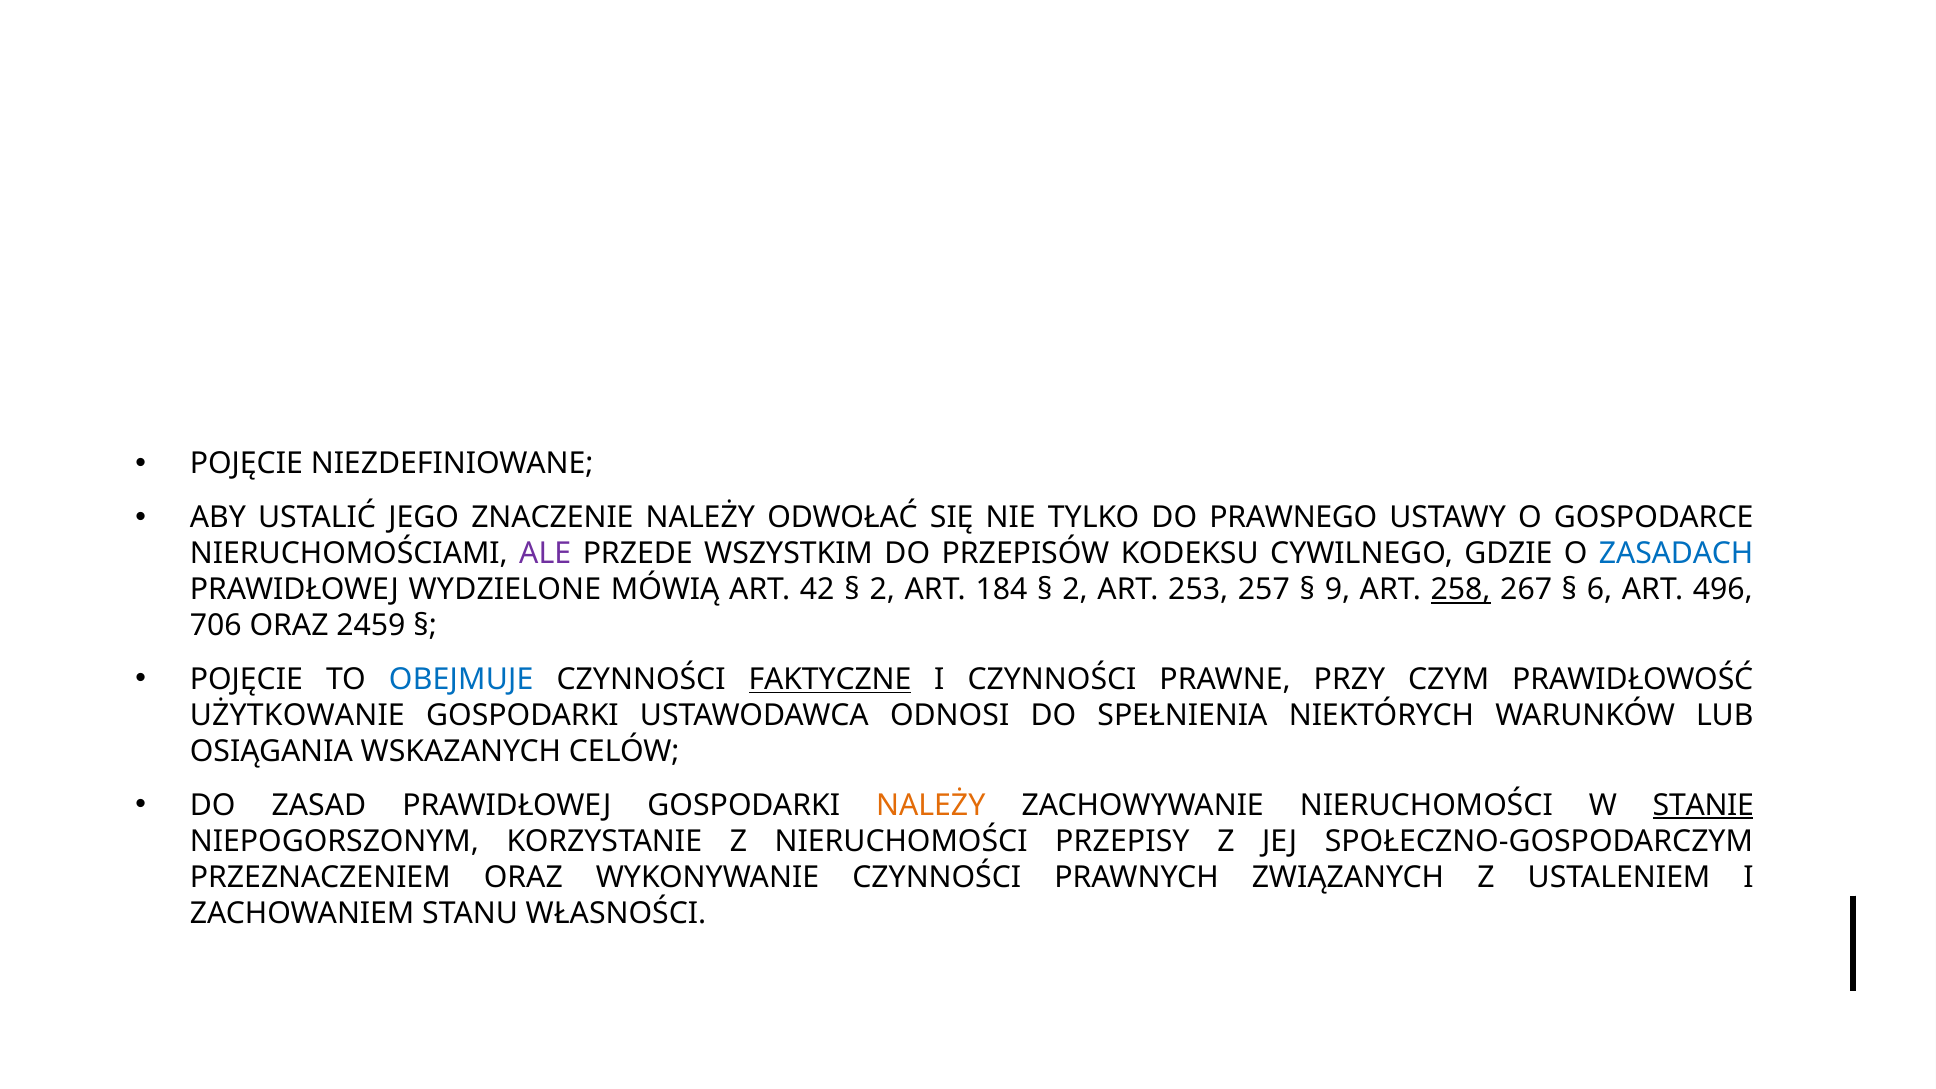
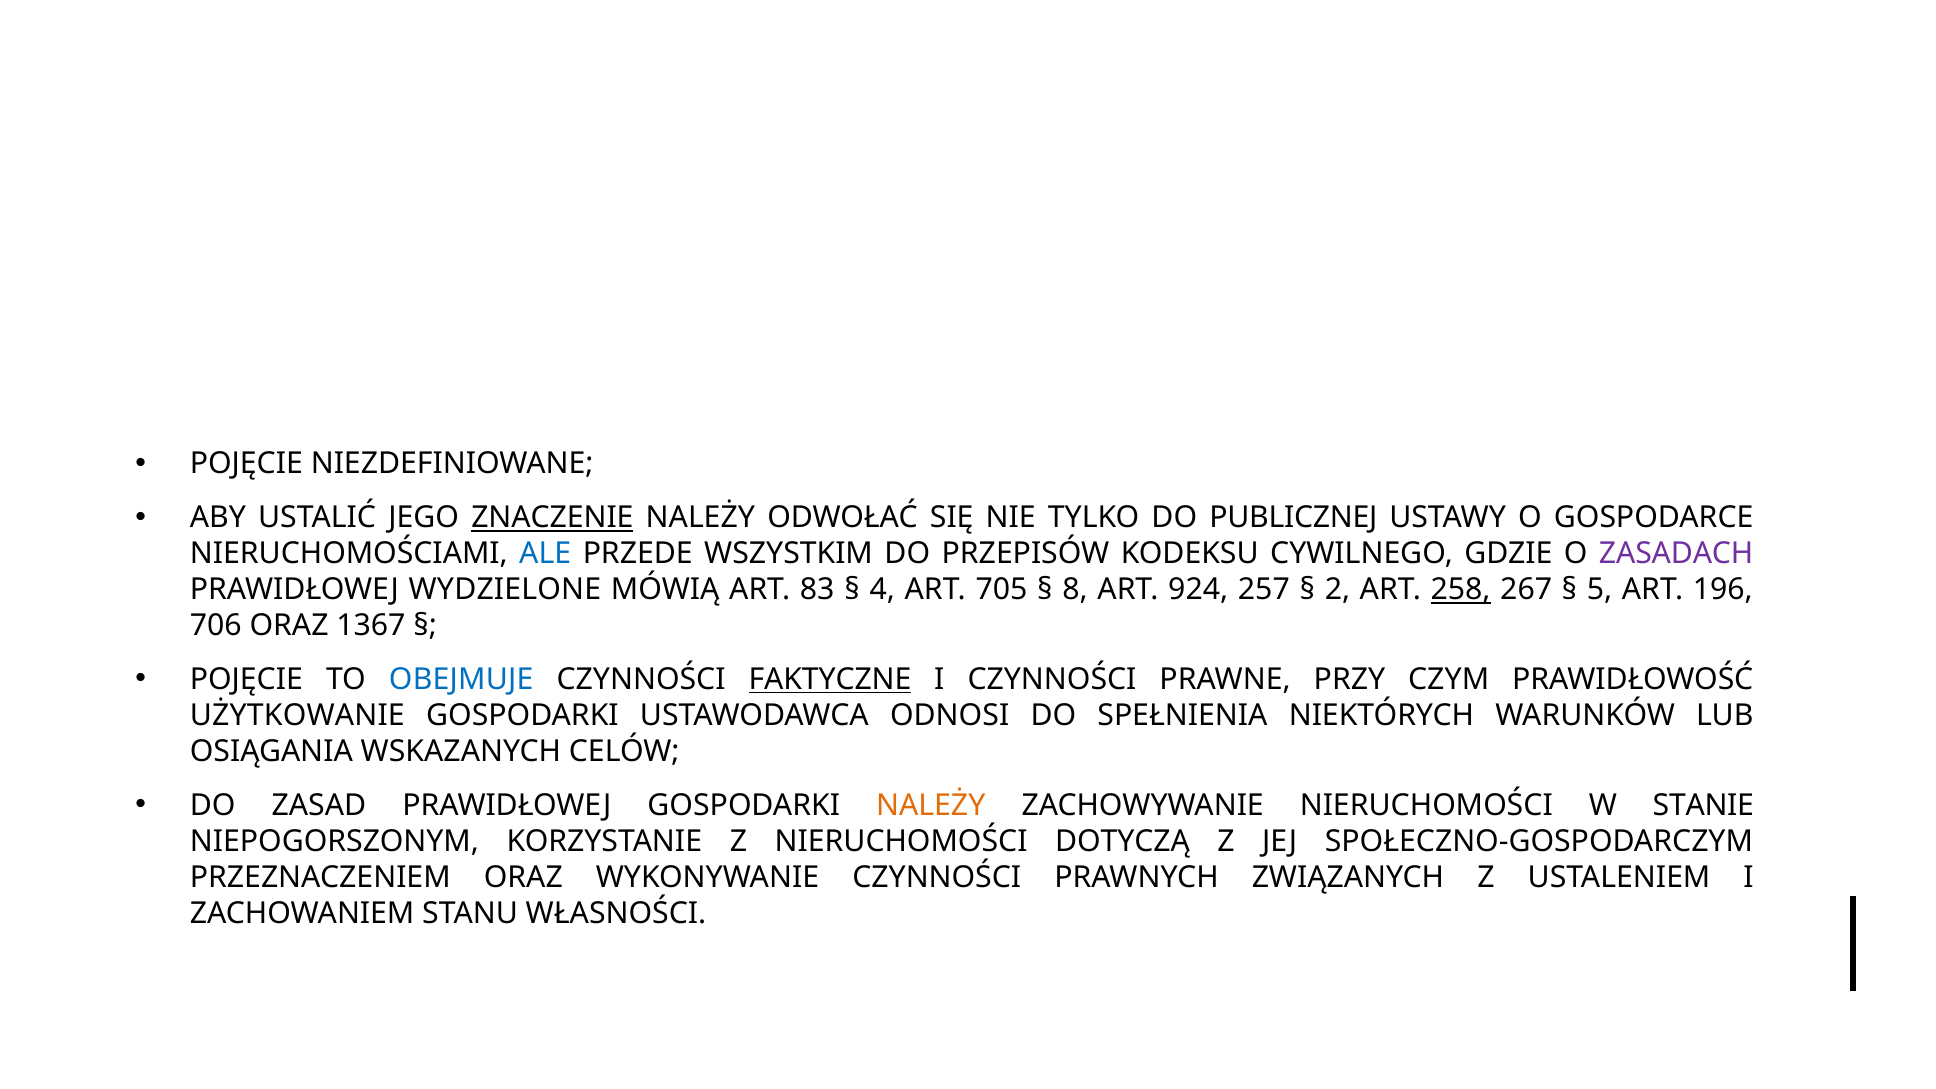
ZNACZENIE underline: none -> present (552, 518)
PRAWNEGO: PRAWNEGO -> PUBLICZNEJ (1293, 518)
ALE colour: purple -> blue (545, 554)
ZASADACH colour: blue -> purple (1676, 554)
42: 42 -> 83 (817, 590)
2: 2 -> 4 (882, 590)
184: 184 -> 705 (1002, 590)
2: 2 -> 8 (1075, 590)
253: 253 -> 924 (1198, 590)
9: 9 -> 2 (1337, 590)
6: 6 -> 5 (1600, 590)
496: 496 -> 196 (1723, 590)
2459: 2459 -> 1367 (371, 626)
STANIE underline: present -> none (1703, 805)
PRZEPISY: PRZEPISY -> DOTYCZĄ (1123, 841)
